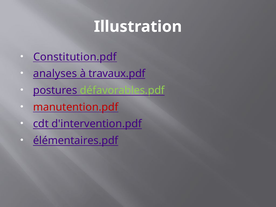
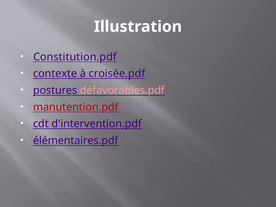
analyses: analyses -> contexte (55, 74)
travaux.pdf: travaux.pdf -> croisée.pdf (117, 74)
défavorables.pdf colour: light green -> pink (122, 90)
